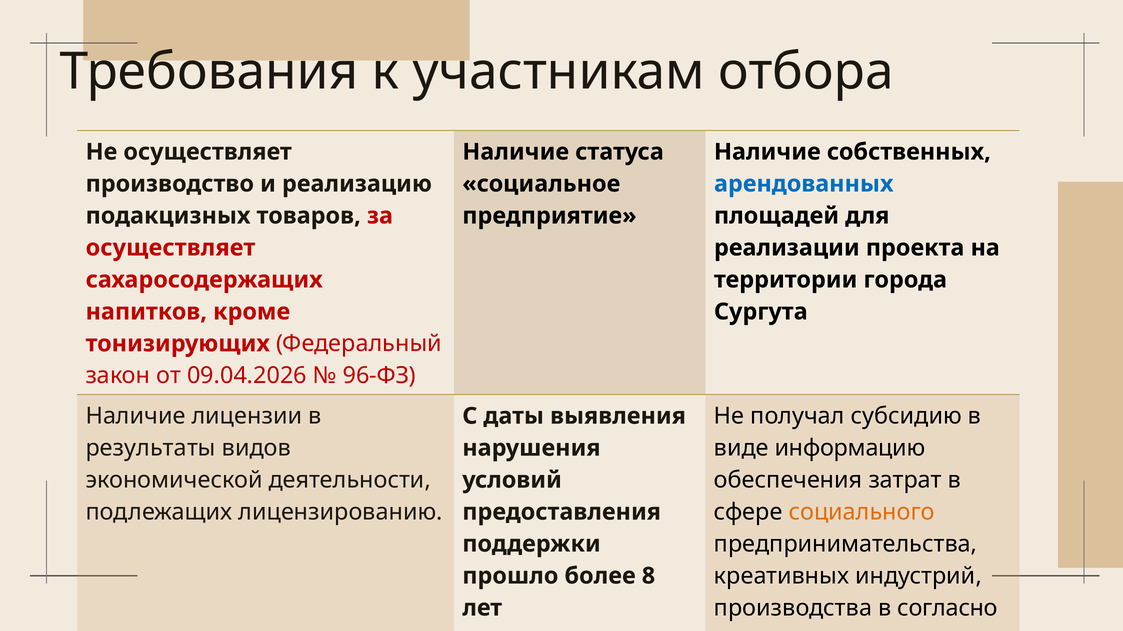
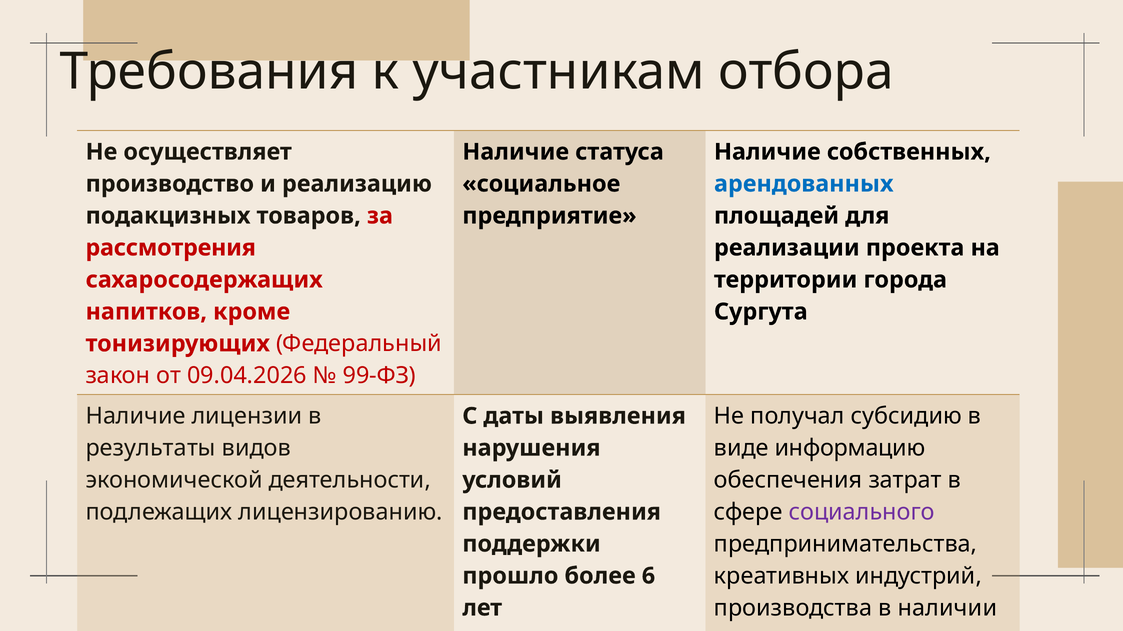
осуществляет: осуществляет -> рассмотрения (171, 248)
96-ФЗ: 96-ФЗ -> 99-ФЗ (379, 376)
социального colour: orange -> purple (862, 512)
8: 8 -> 6 (648, 576)
согласно: согласно -> наличии (947, 608)
